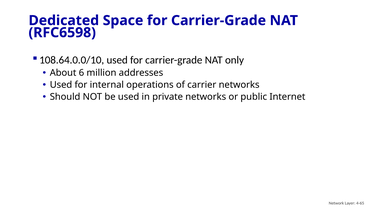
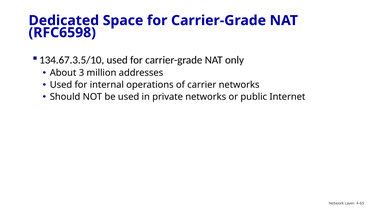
108.64.0.0/10: 108.64.0.0/10 -> 134.67.3.5/10 (72, 60)
6: 6 -> 3 (81, 73)
